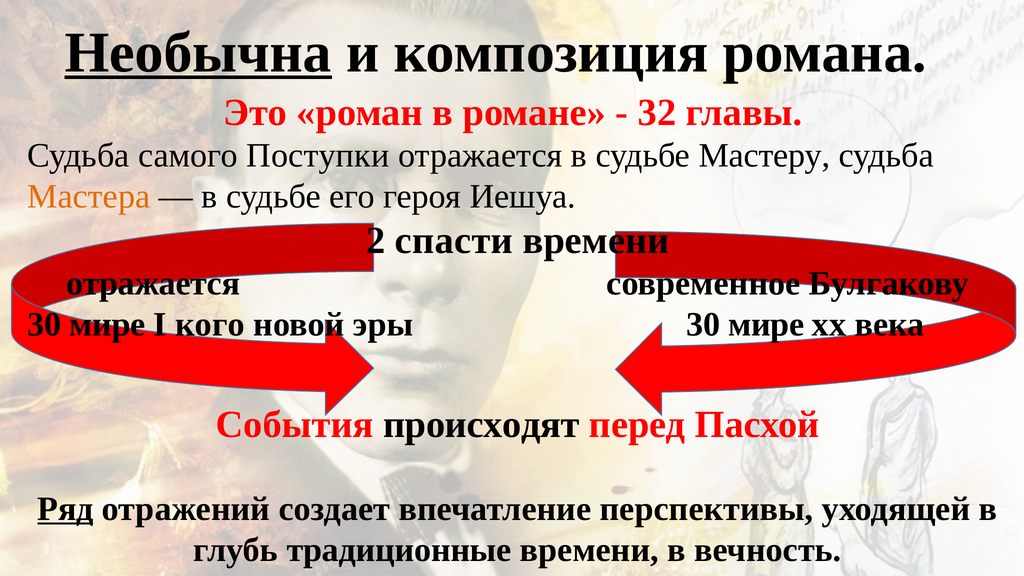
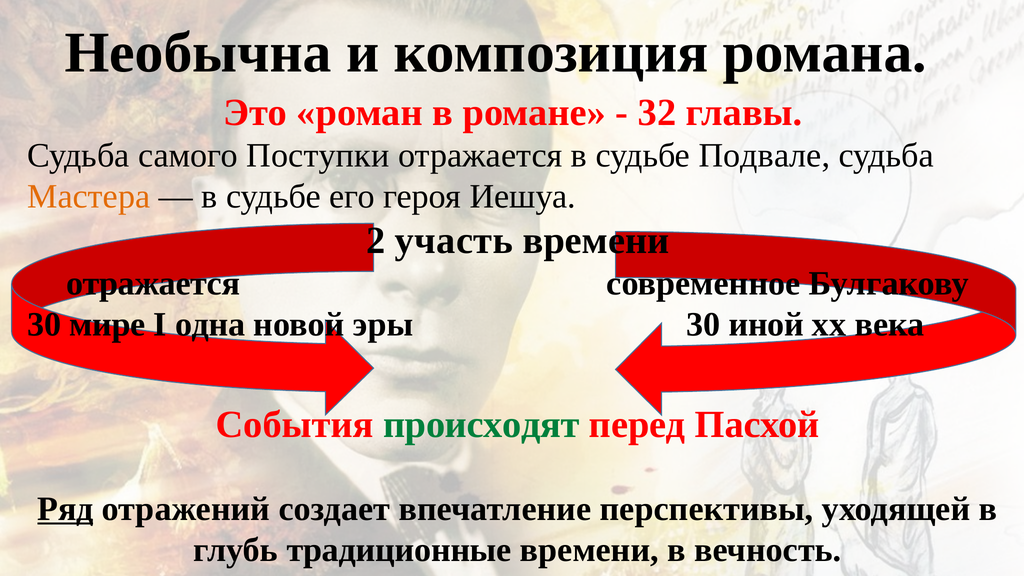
Необычна underline: present -> none (198, 53)
Мастеру: Мастеру -> Подвале (764, 156)
спасти: спасти -> участь (454, 240)
кого: кого -> одна (210, 325)
эры 30 мире: мире -> иной (766, 325)
происходят colour: black -> green (481, 425)
